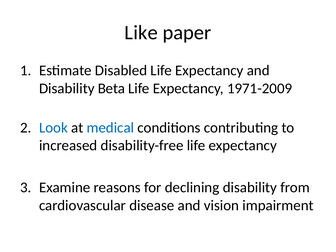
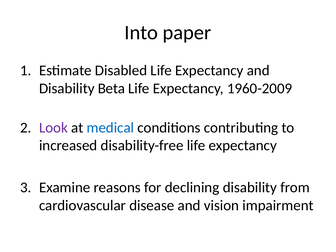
Like: Like -> Into (141, 33)
1971-2009: 1971-2009 -> 1960-2009 (260, 88)
Look colour: blue -> purple (53, 128)
